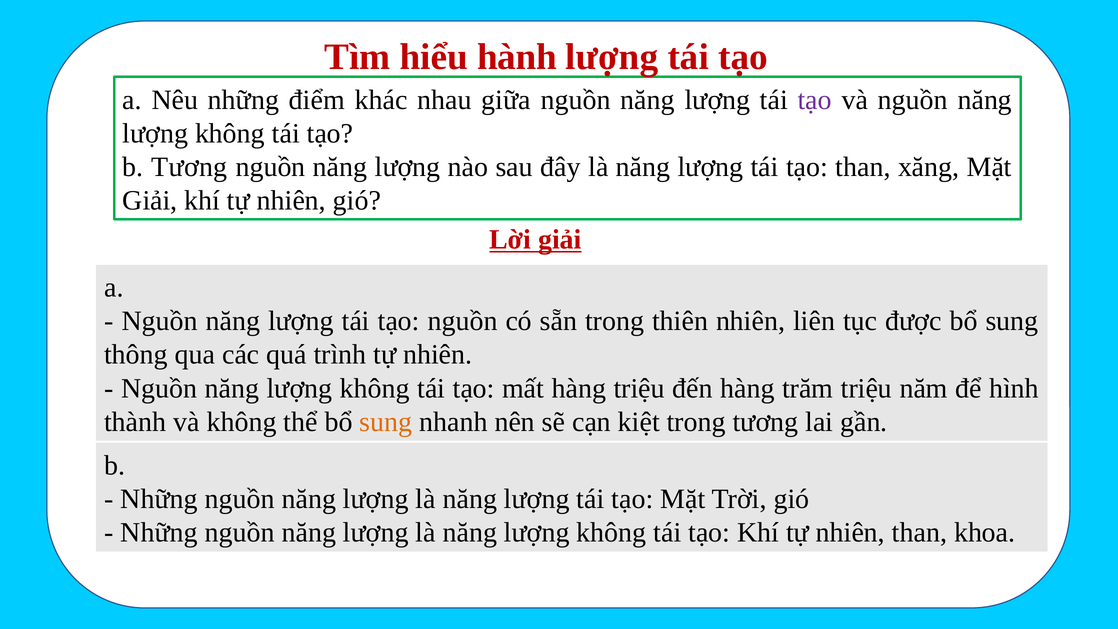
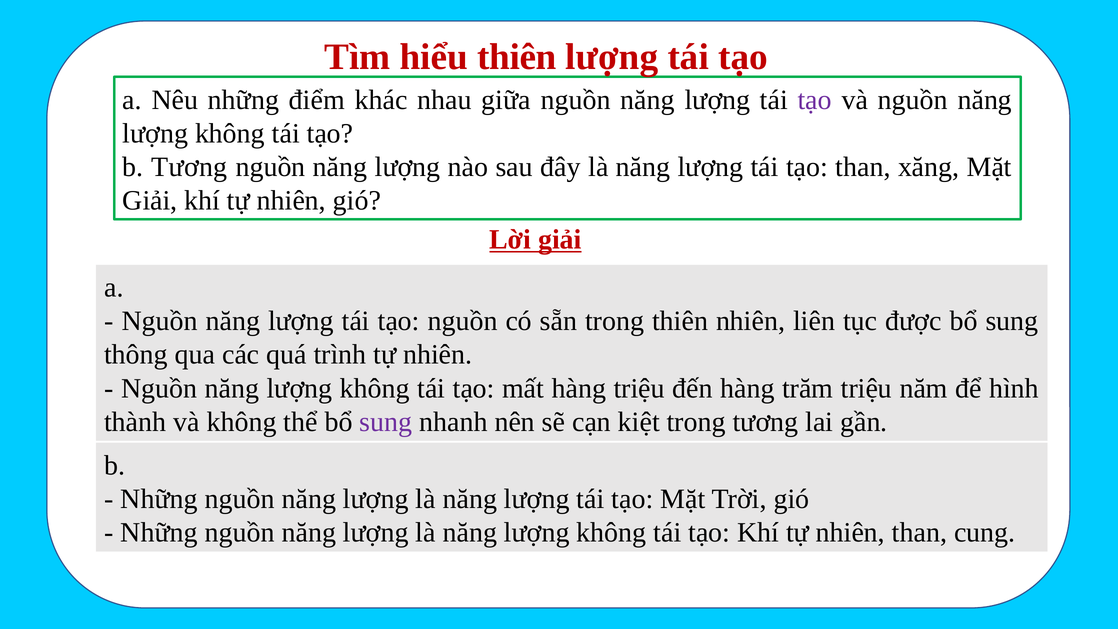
hiểu hành: hành -> thiên (517, 57)
sung colour: orange -> purple (386, 422)
khoa: khoa -> cung (985, 532)
